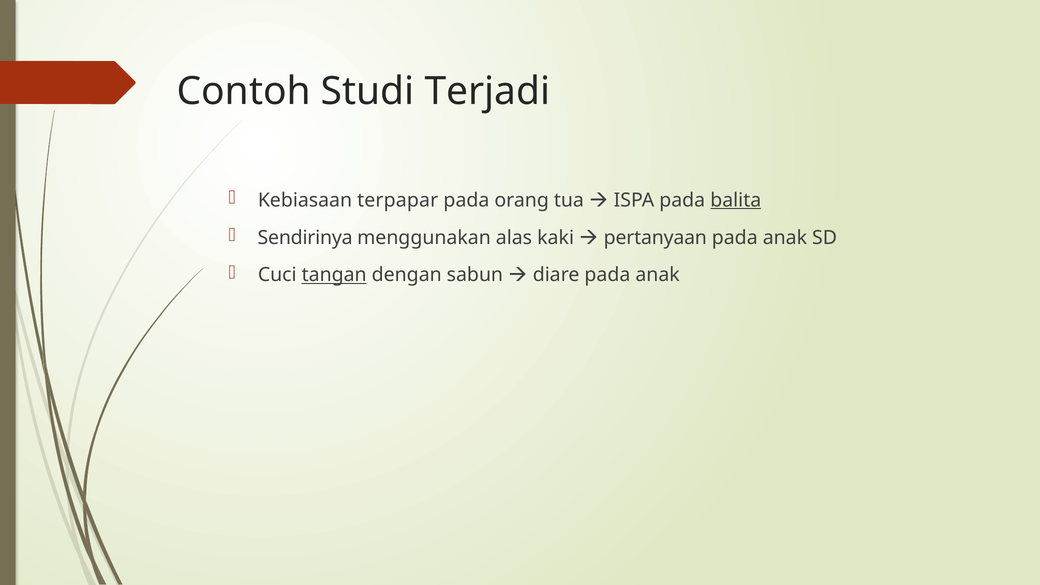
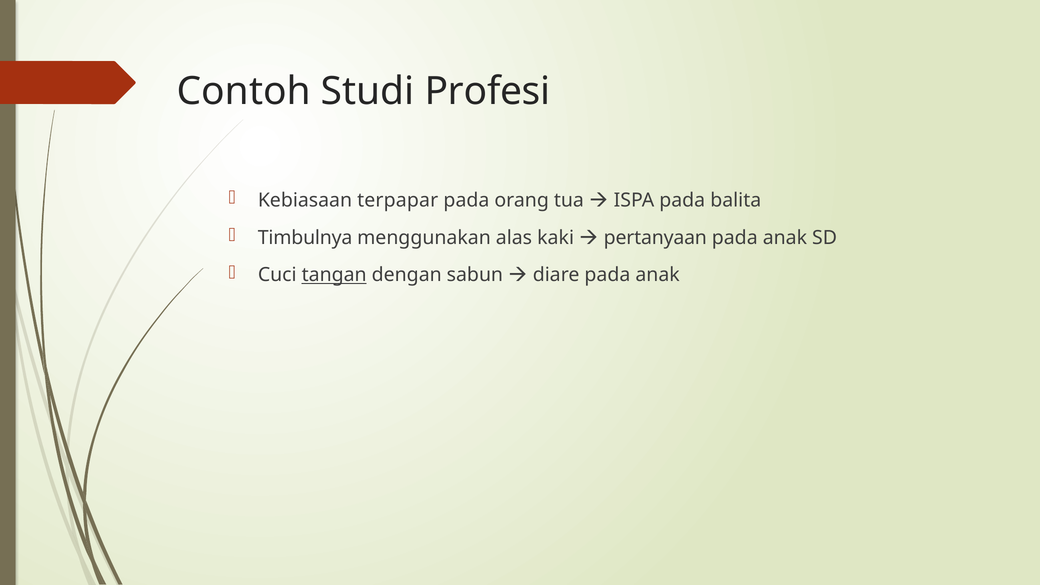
Terjadi: Terjadi -> Profesi (488, 91)
balita underline: present -> none (736, 200)
Sendirinya: Sendirinya -> Timbulnya (305, 238)
